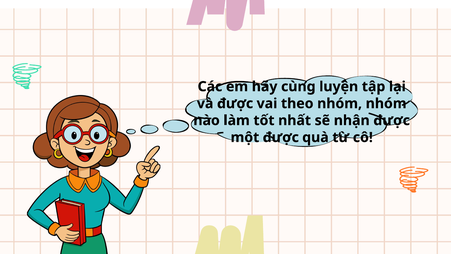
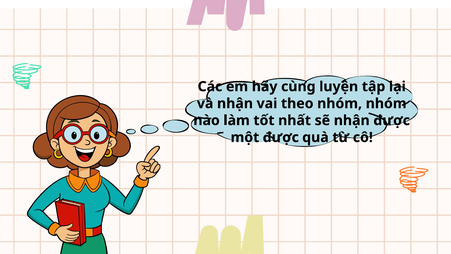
và được: được -> nhận (235, 103)
